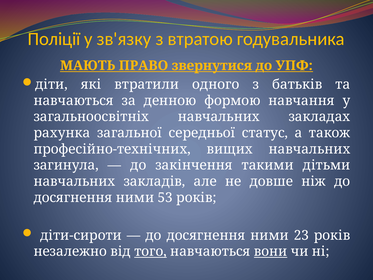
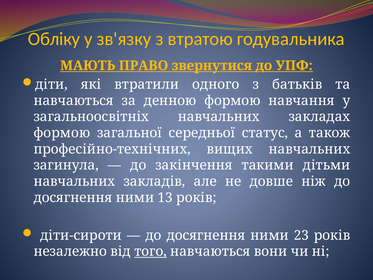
Поліції: Поліції -> Обліку (54, 39)
рахунка: рахунка -> формою (62, 133)
53: 53 -> 13 (165, 197)
вони underline: present -> none (271, 251)
